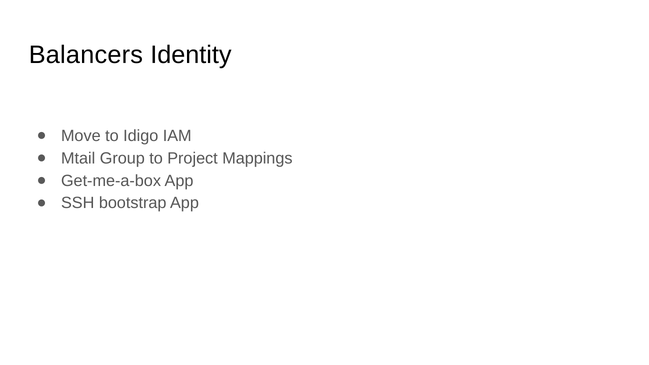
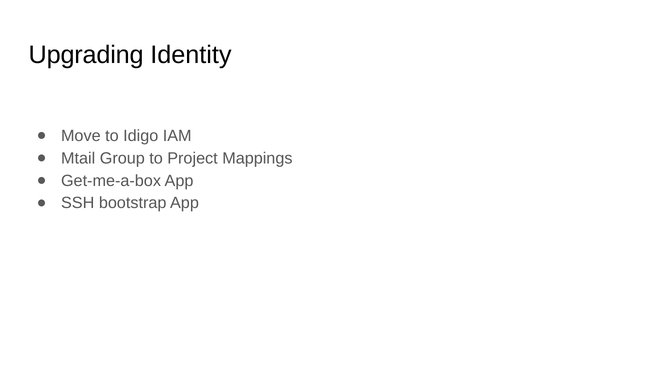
Balancers: Balancers -> Upgrading (86, 55)
